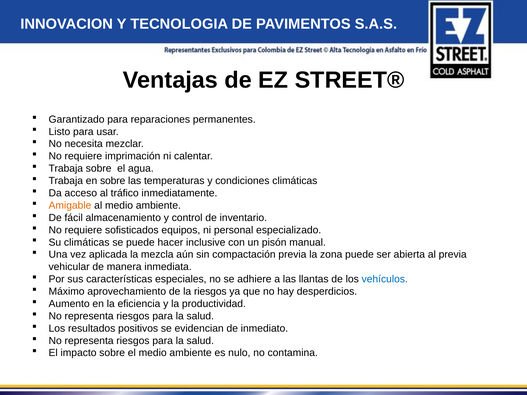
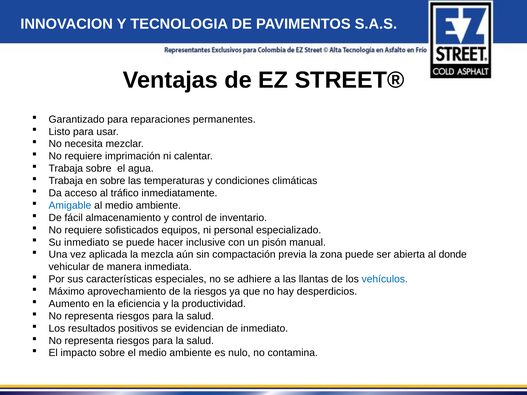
Amigable colour: orange -> blue (70, 206)
Su climáticas: climáticas -> inmediato (87, 242)
al previa: previa -> donde (453, 255)
